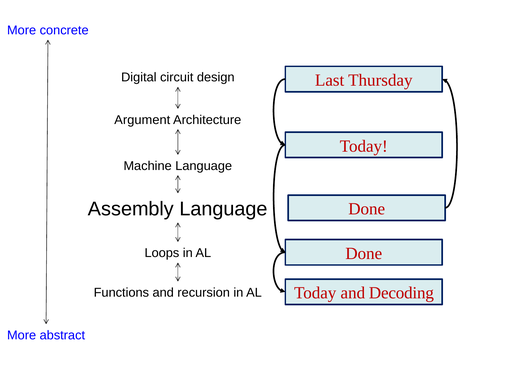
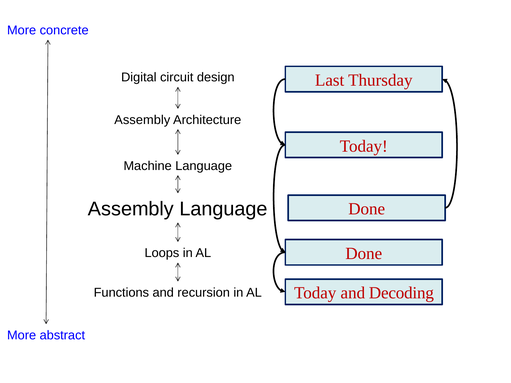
Argument: Argument -> Assembly (142, 120)
